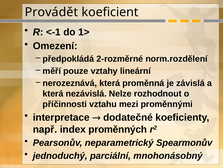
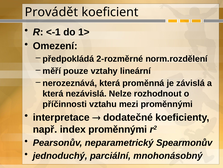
index proměnných: proměnných -> proměnnými (118, 129)
